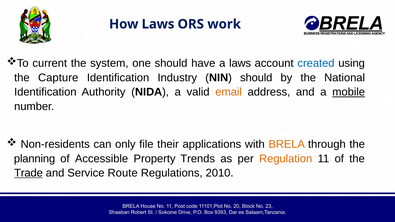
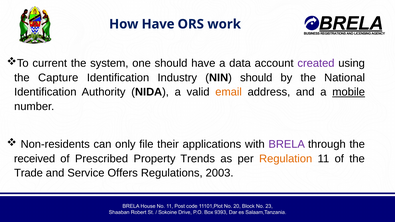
How Laws: Laws -> Have (158, 24)
a laws: laws -> data (240, 63)
created colour: blue -> purple (316, 63)
BRELA colour: orange -> purple (287, 144)
planning: planning -> received (35, 159)
Accessible: Accessible -> Prescribed (102, 159)
Trade underline: present -> none (28, 173)
Route: Route -> Offers (123, 173)
2010: 2010 -> 2003 (220, 173)
